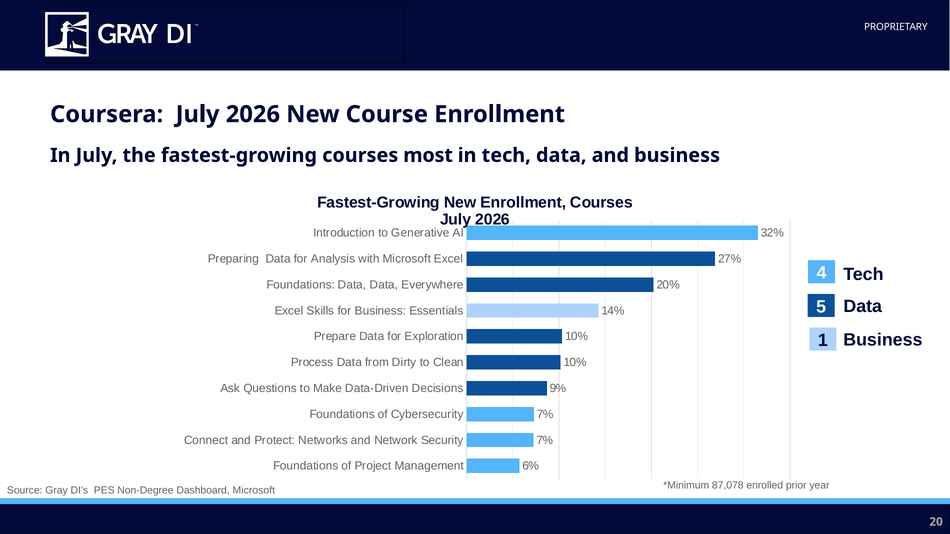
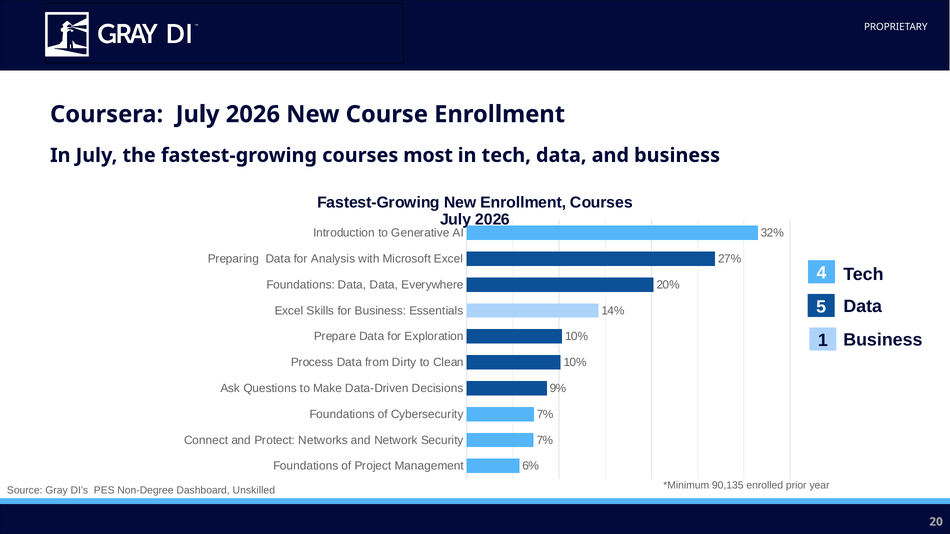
Dashboard Microsoft: Microsoft -> Unskilled (254, 491)
87,078: 87,078 -> 90,135 (728, 486)
